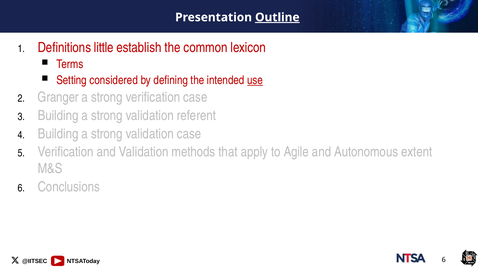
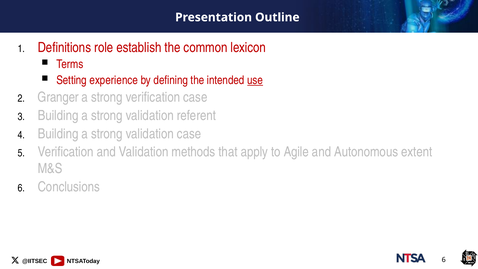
Outline underline: present -> none (277, 17)
little: little -> role (104, 47)
considered: considered -> experience (114, 80)
